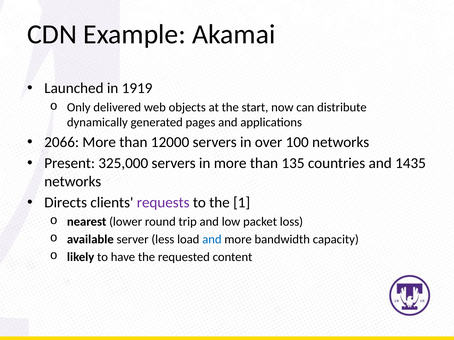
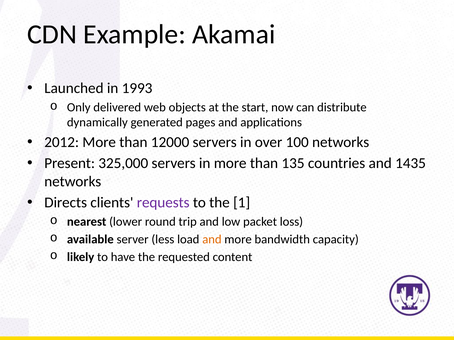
1919: 1919 -> 1993 (137, 88)
2066: 2066 -> 2012 (62, 142)
and colour: blue -> orange (212, 240)
